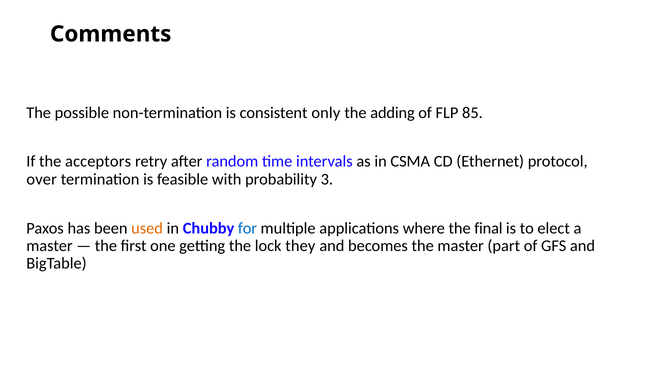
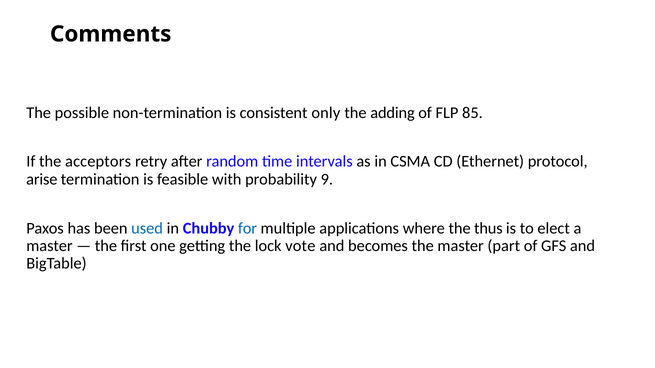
over: over -> arise (42, 179)
3: 3 -> 9 (327, 179)
used colour: orange -> blue (147, 228)
final: final -> thus (488, 228)
they: they -> vote (300, 246)
